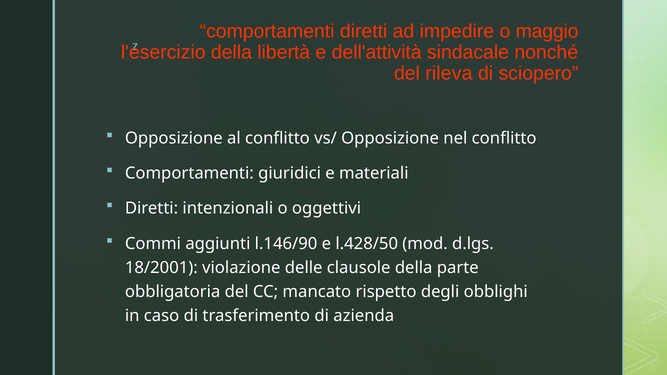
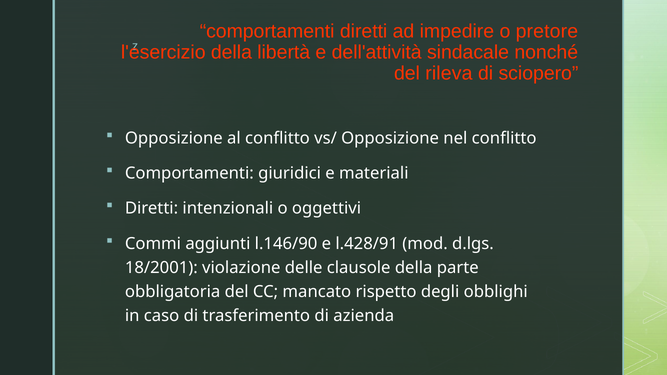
maggio: maggio -> pretore (547, 31)
l.428/50: l.428/50 -> l.428/91 (367, 244)
